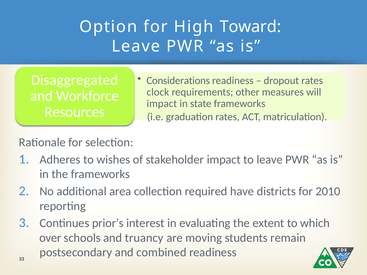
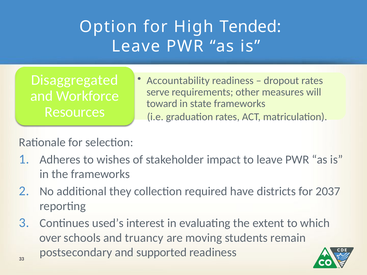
Toward: Toward -> Tended (250, 27)
Considerations: Considerations -> Accountability (178, 81)
clock: clock -> serve (158, 92)
impact: impact -> toward (162, 104)
area: area -> they (120, 191)
2010: 2010 -> 2037 (328, 191)
prior’s: prior’s -> used’s (108, 223)
combined: combined -> supported (162, 253)
